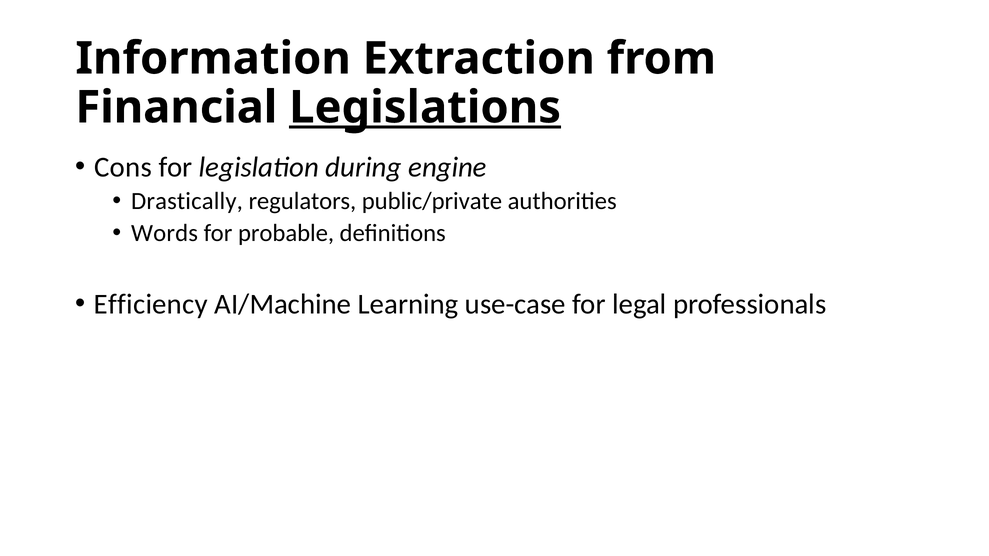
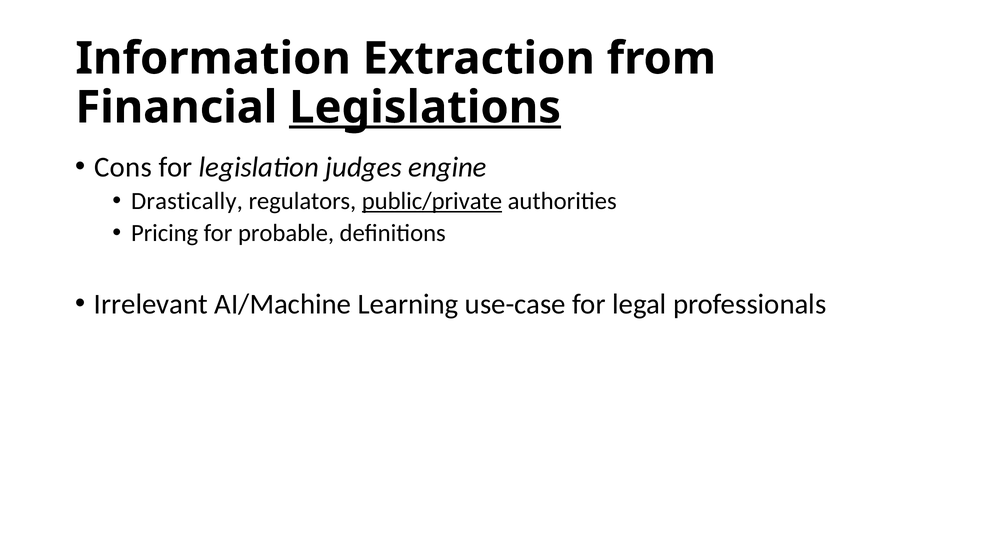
during: during -> judges (364, 167)
public/private underline: none -> present (432, 201)
Words: Words -> Pricing (165, 233)
Efficiency: Efficiency -> Irrelevant (151, 304)
